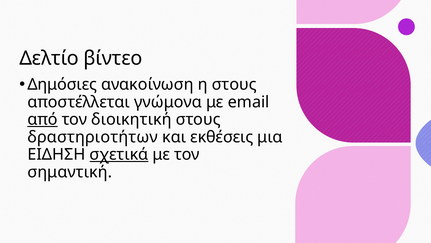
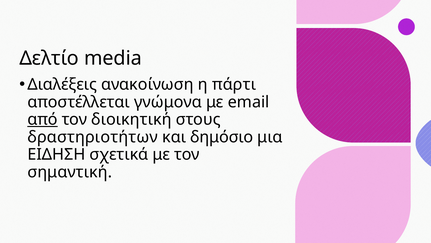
βίντεο: βίντεο -> media (113, 58)
Δημόσιες: Δημόσιες -> Διαλέξεις (62, 84)
η στους: στους -> πάρτι (234, 84)
εκθέσεις: εκθέσεις -> δημόσιο (222, 137)
σχετικά underline: present -> none (119, 154)
